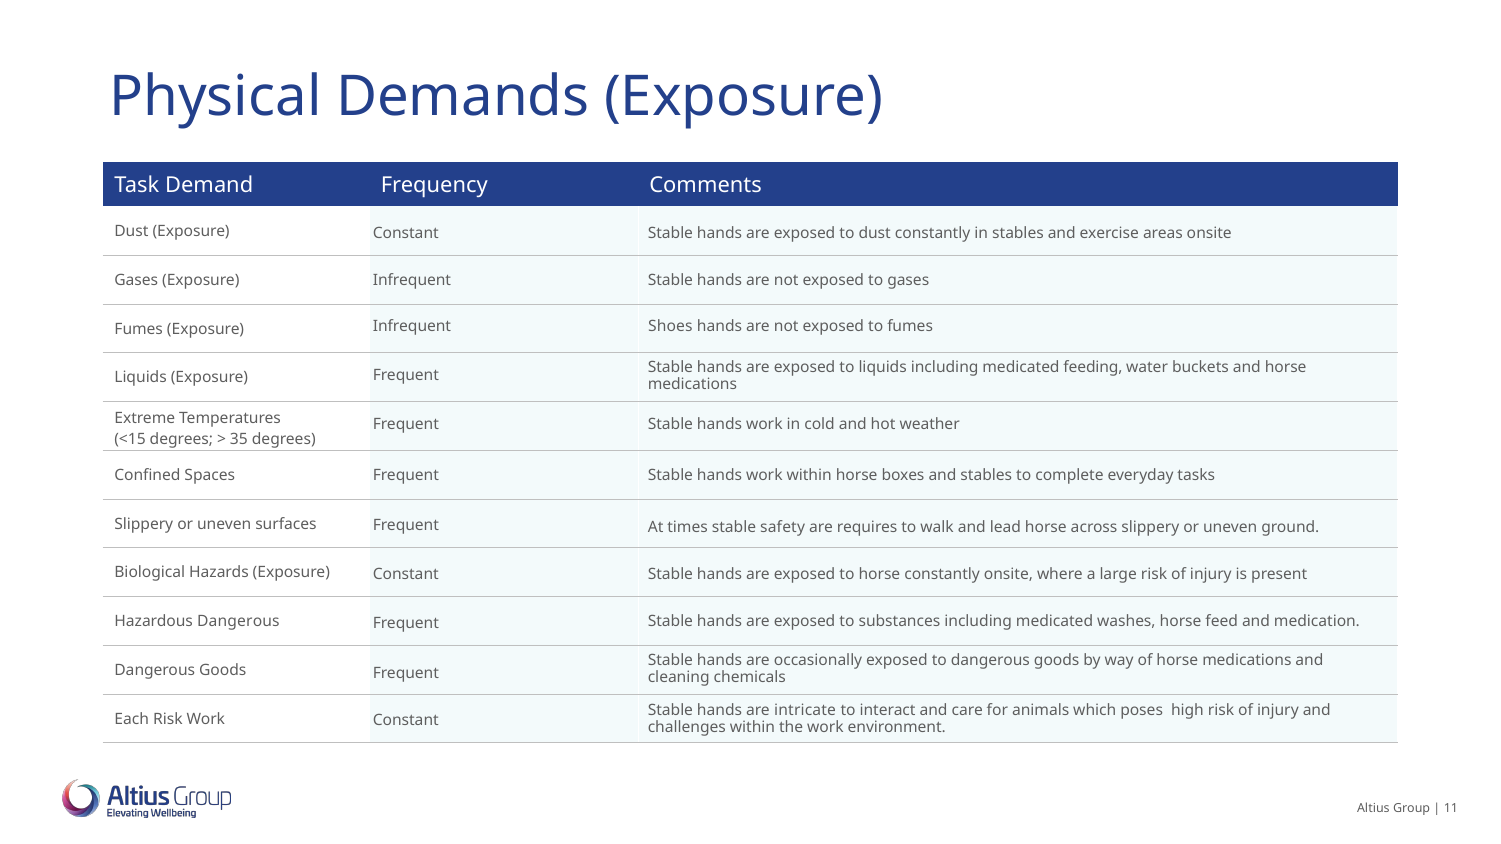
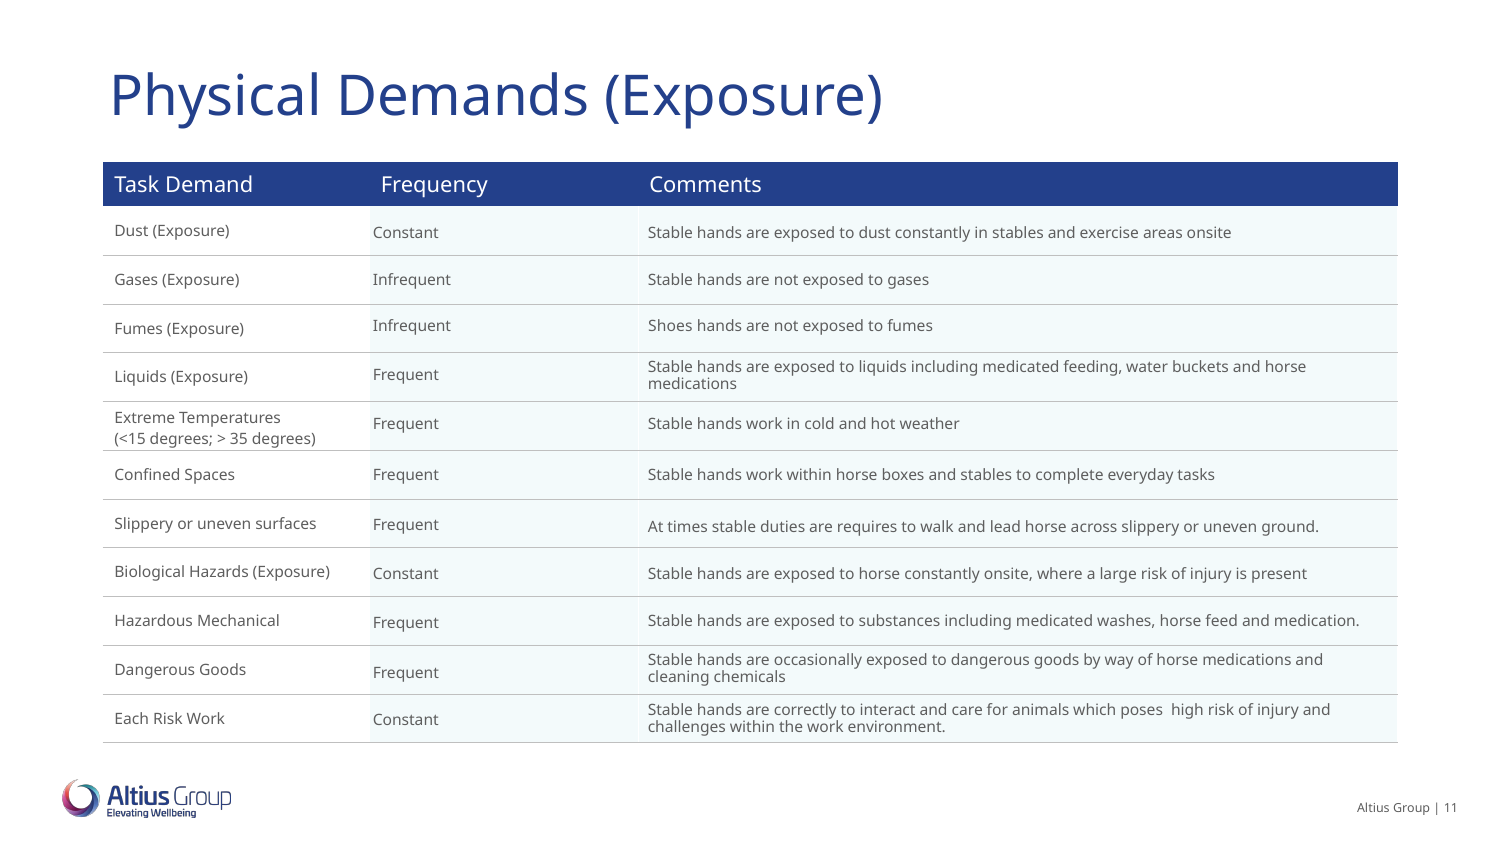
safety: safety -> duties (783, 528)
Dangerous: Dangerous -> Mechanical (238, 622)
intricate: intricate -> correctly (805, 711)
